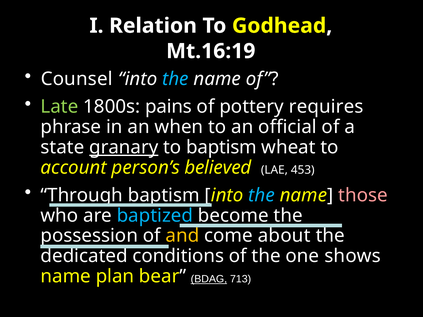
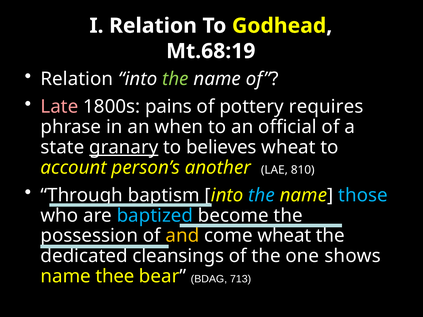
Mt.16:19: Mt.16:19 -> Mt.68:19 (211, 51)
Counsel: Counsel -> Relation (77, 79)
the colour: light blue -> light green (175, 79)
Late colour: light green -> pink (59, 107)
to baptism: baptism -> believes (221, 147)
believed: believed -> another (218, 168)
453: 453 -> 810 (303, 170)
those colour: pink -> light blue (363, 195)
come about: about -> wheat (284, 236)
conditions: conditions -> cleansings (178, 256)
plan: plan -> thee (115, 277)
BDAG underline: present -> none (209, 279)
